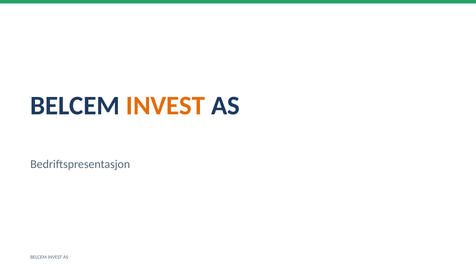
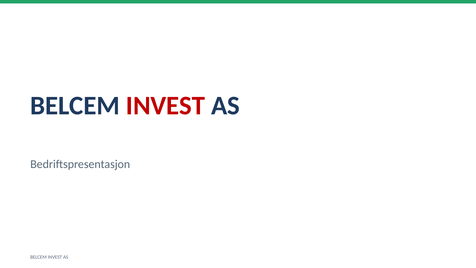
INVEST colour: orange -> red (166, 106)
